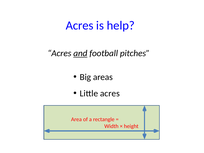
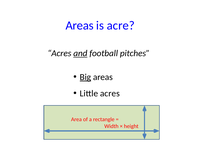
Acres: Acres -> Areas (80, 26)
help: help -> acre (121, 26)
Big underline: none -> present (85, 77)
